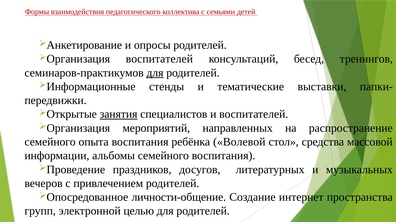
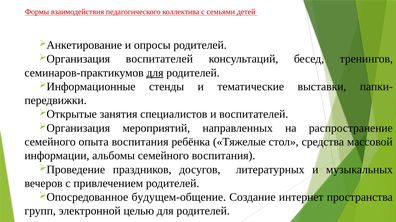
занятия underline: present -> none (119, 115)
Волевой: Волевой -> Тяжелые (239, 142)
личности-общение: личности-общение -> будущем-общение (179, 198)
